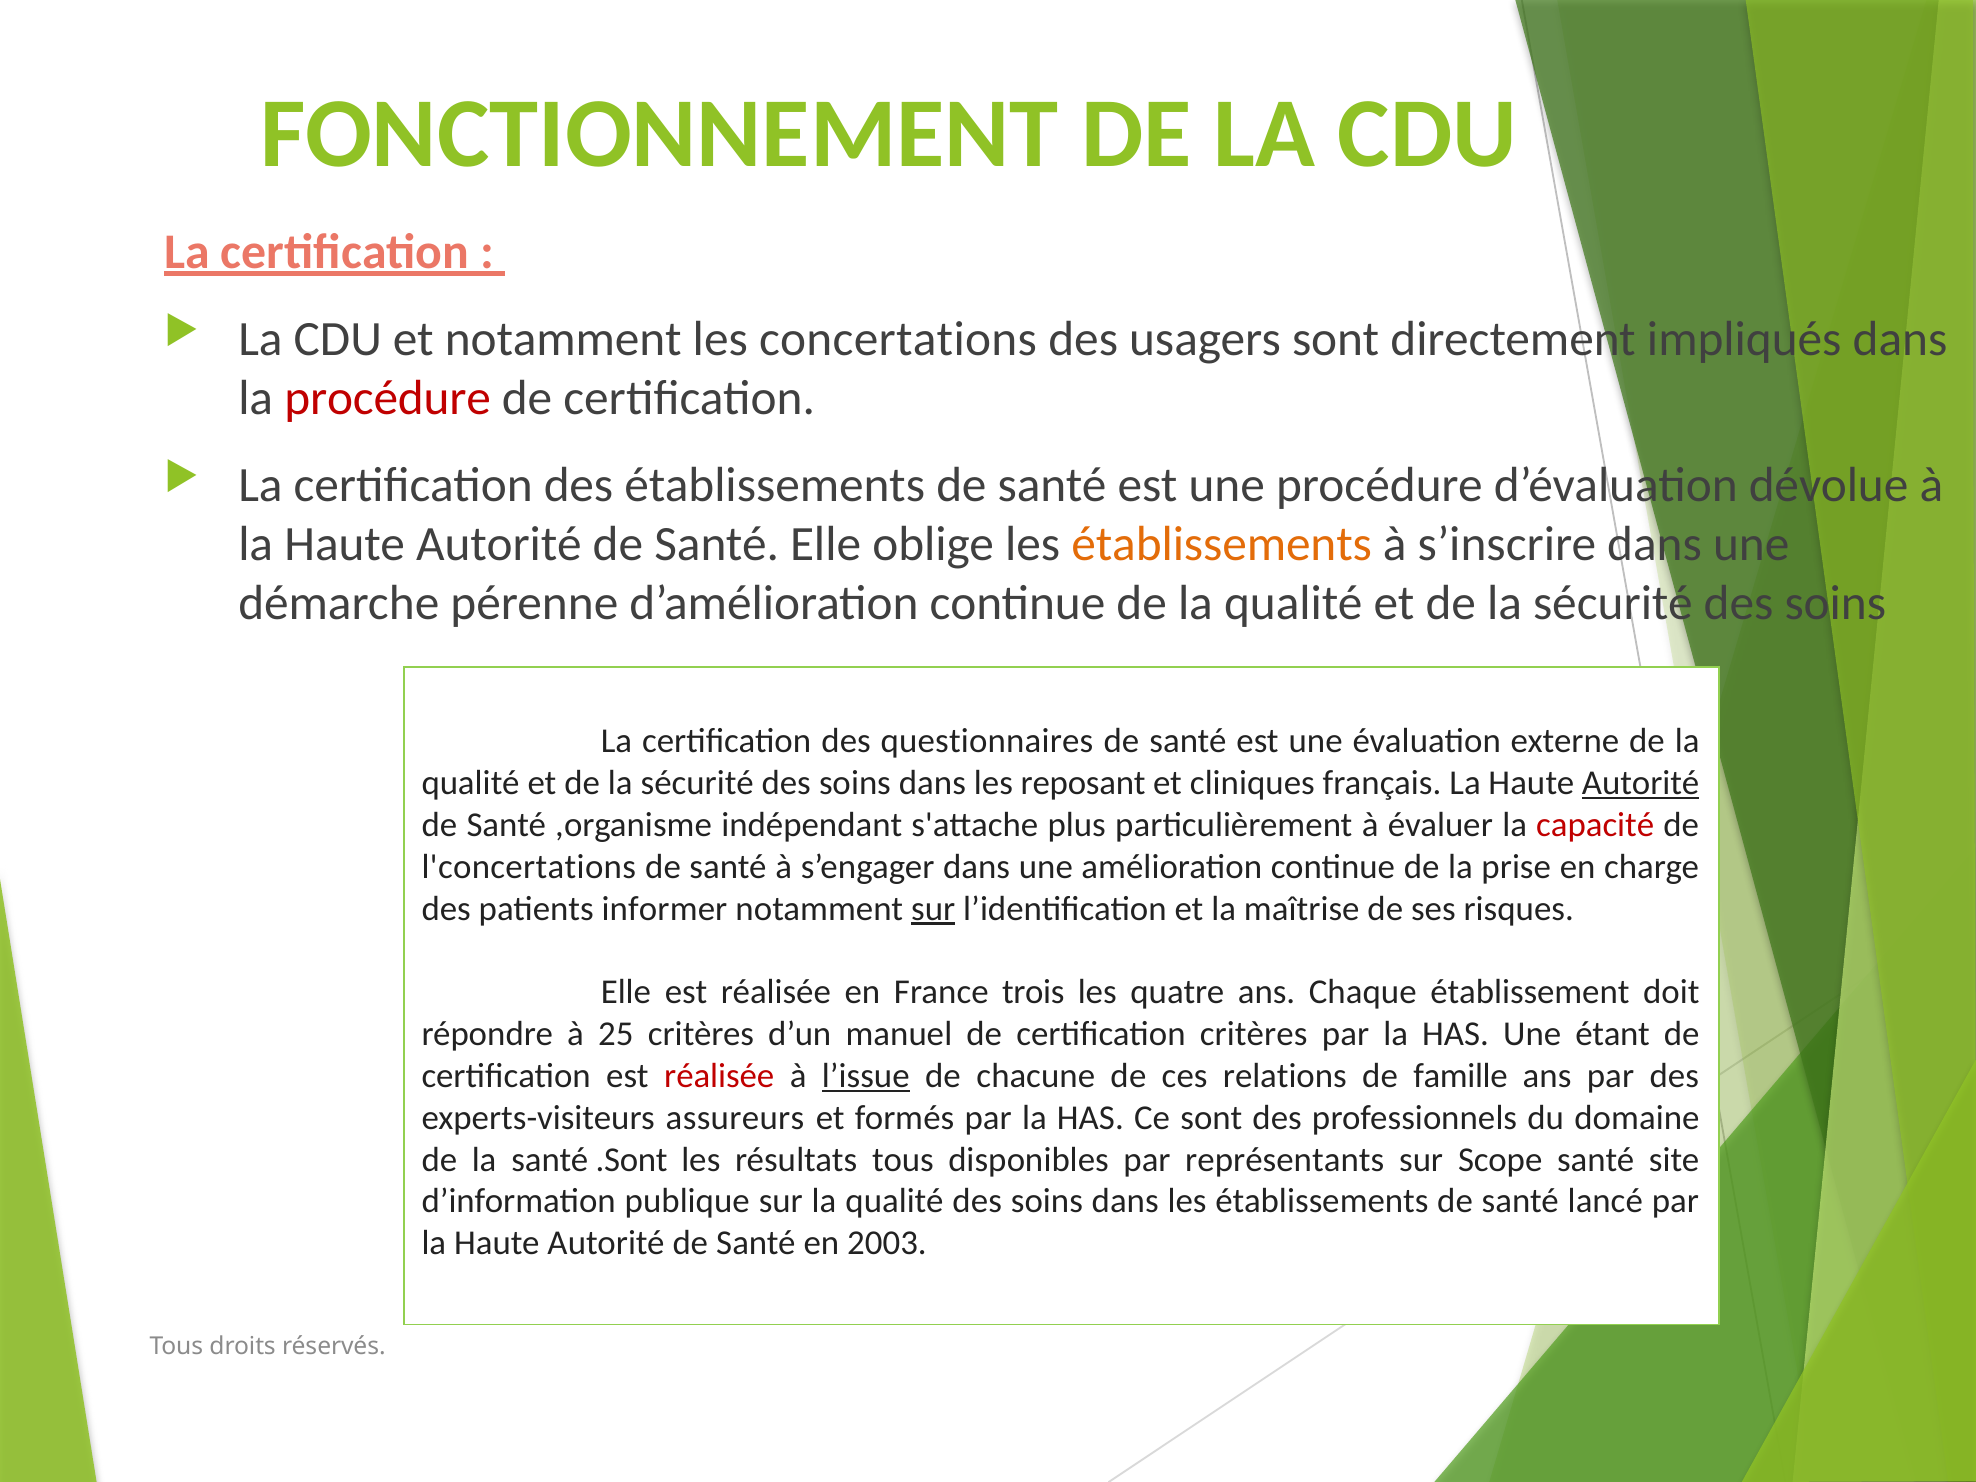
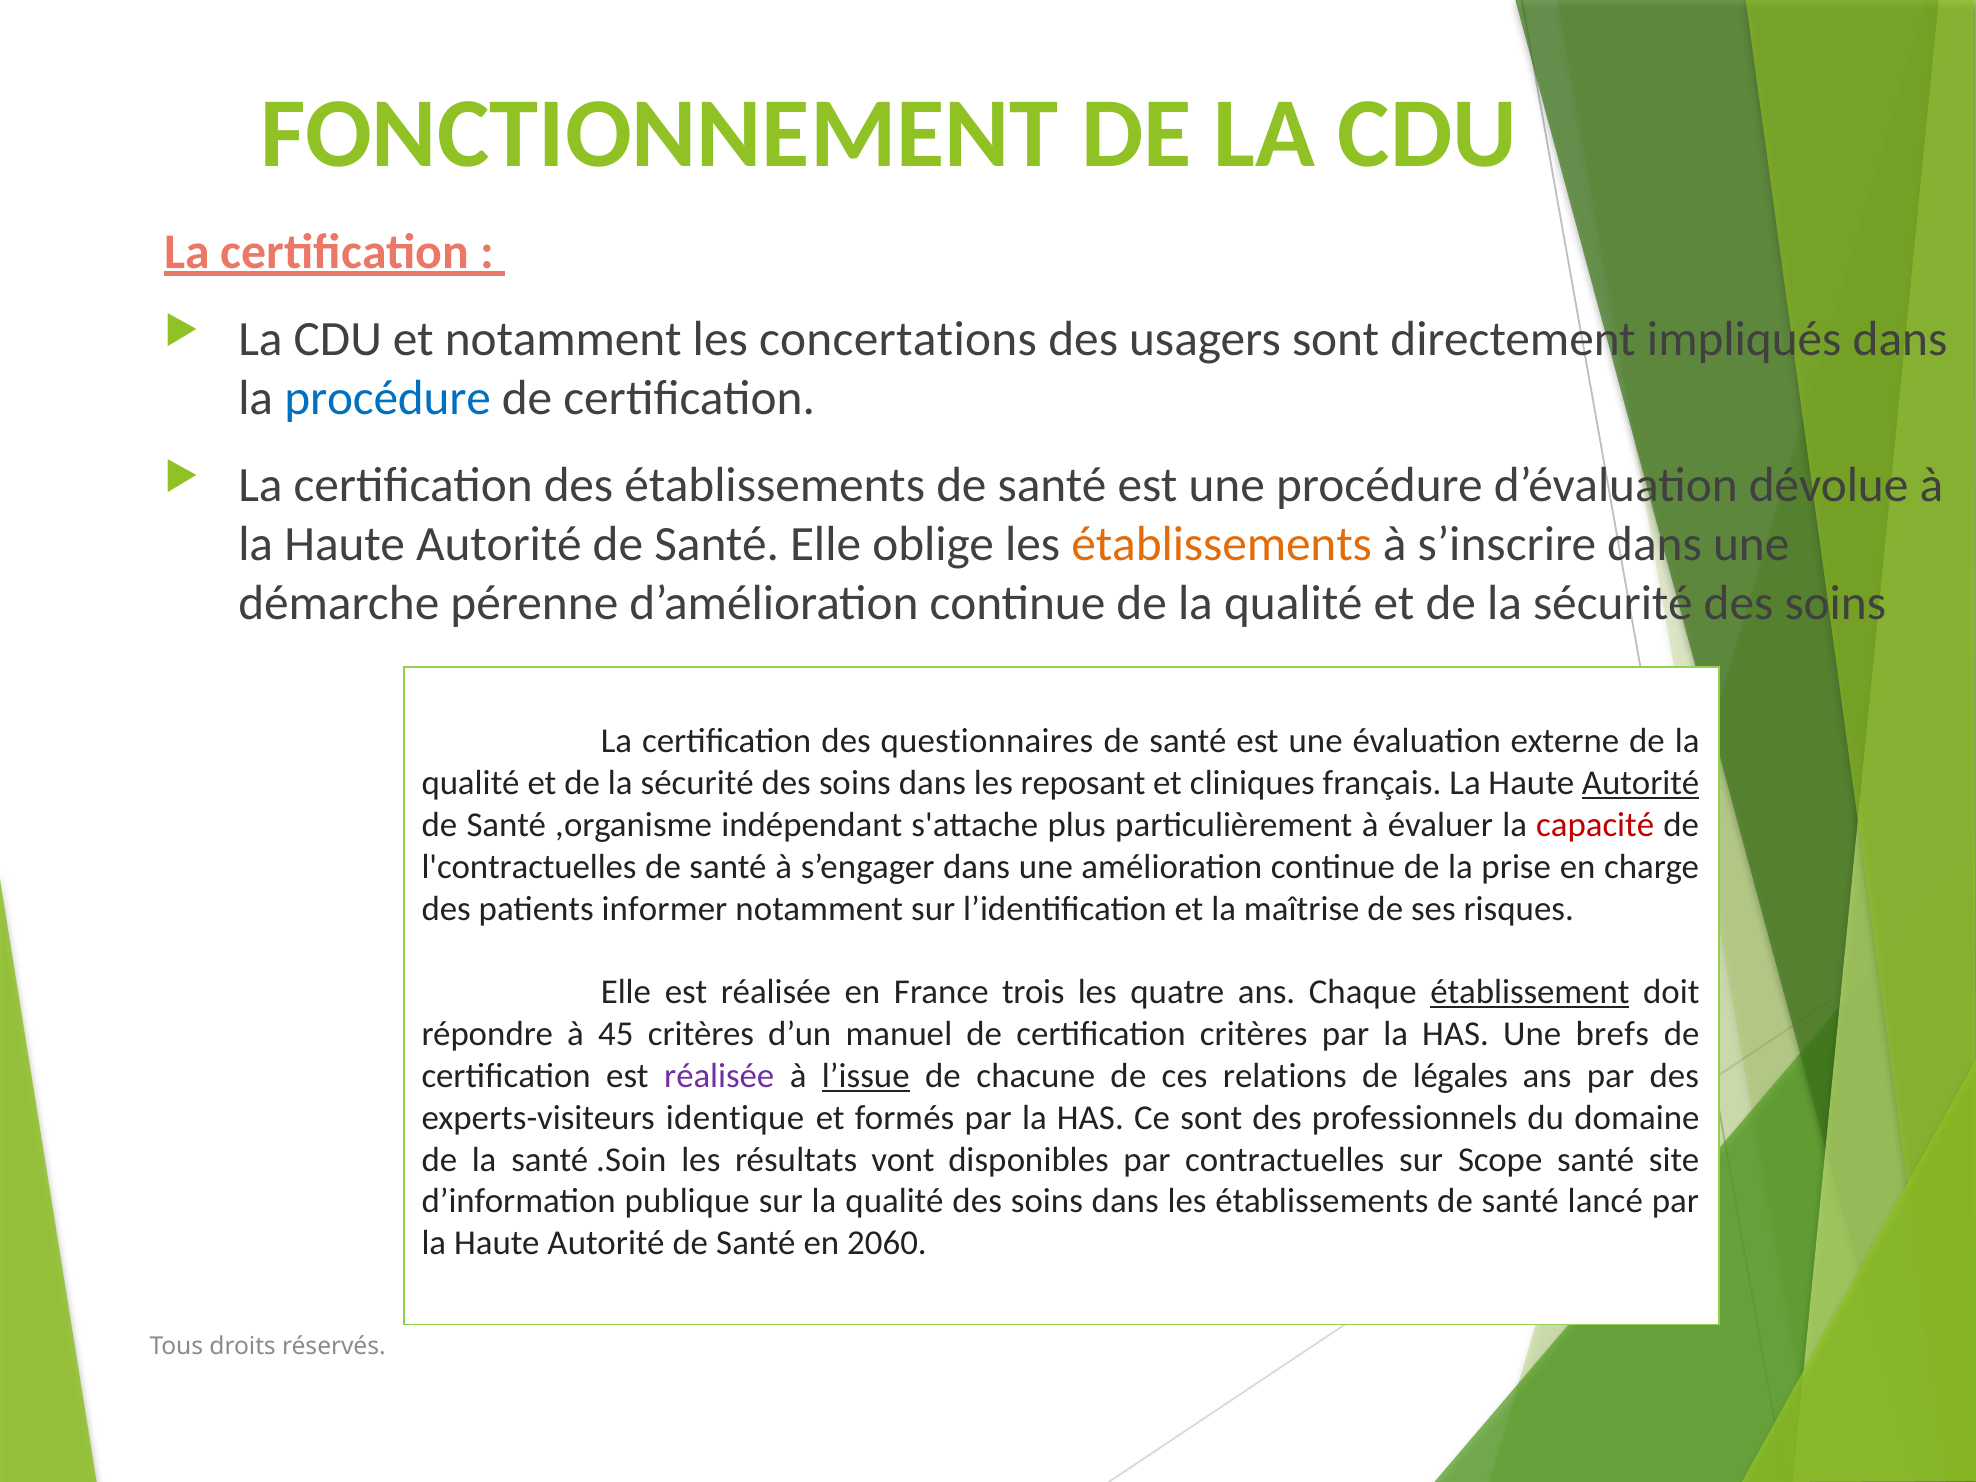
procédure colour: red -> blue (388, 398)
l'concertations: l'concertations -> l'contractuelles (529, 867)
sur underline: present -> none (933, 908)
établissement underline: none -> present (1530, 992)
25: 25 -> 45 (616, 1034)
étant: étant -> brefs (1612, 1034)
réalisée colour: red -> purple (719, 1076)
famille: famille -> légales (1460, 1076)
assureurs: assureurs -> identique (735, 1118)
.Sont: .Sont -> .Soin (631, 1159)
résultats tous: tous -> vont (903, 1159)
représentants: représentants -> contractuelles (1285, 1159)
2003: 2003 -> 2060 (887, 1243)
